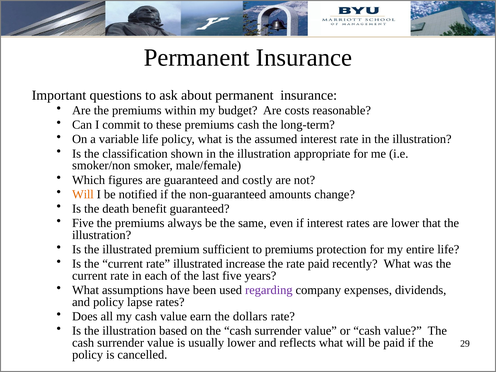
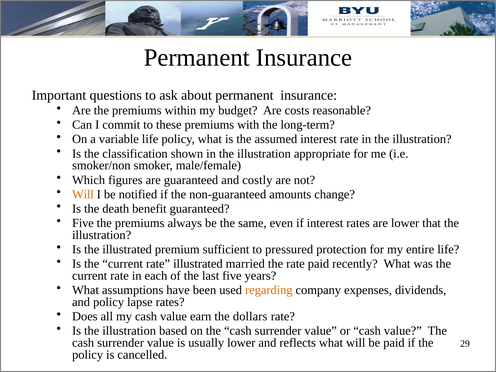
premiums cash: cash -> with (248, 125)
to premiums: premiums -> pressured (289, 249)
increase: increase -> married (245, 264)
regarding colour: purple -> orange (269, 290)
